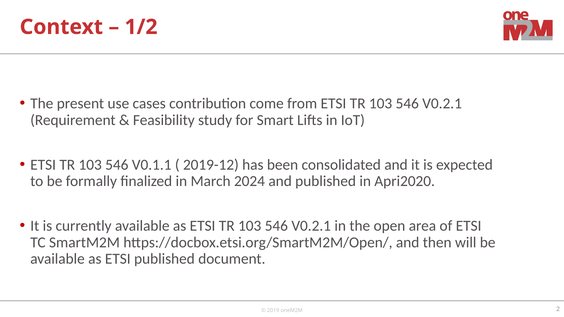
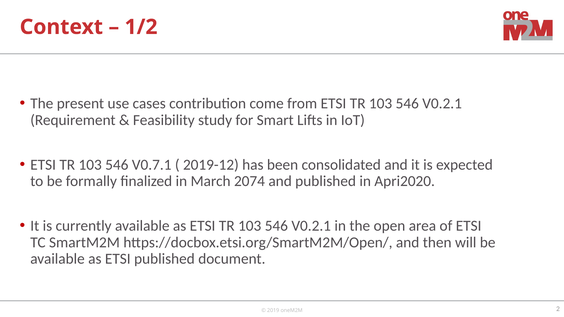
V0.1.1: V0.1.1 -> V0.7.1 (152, 165)
2024: 2024 -> 2074 (249, 181)
